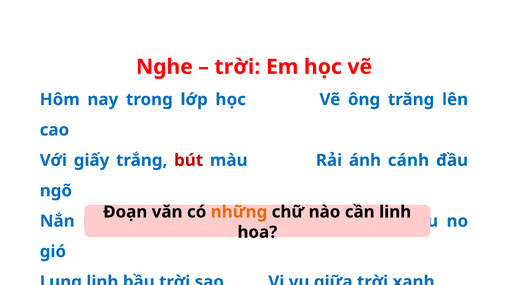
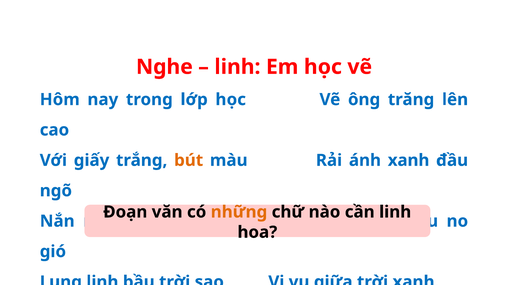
trời: trời -> linh (237, 67)
bút colour: red -> orange (189, 161)
ánh cánh: cánh -> xanh (409, 161)
